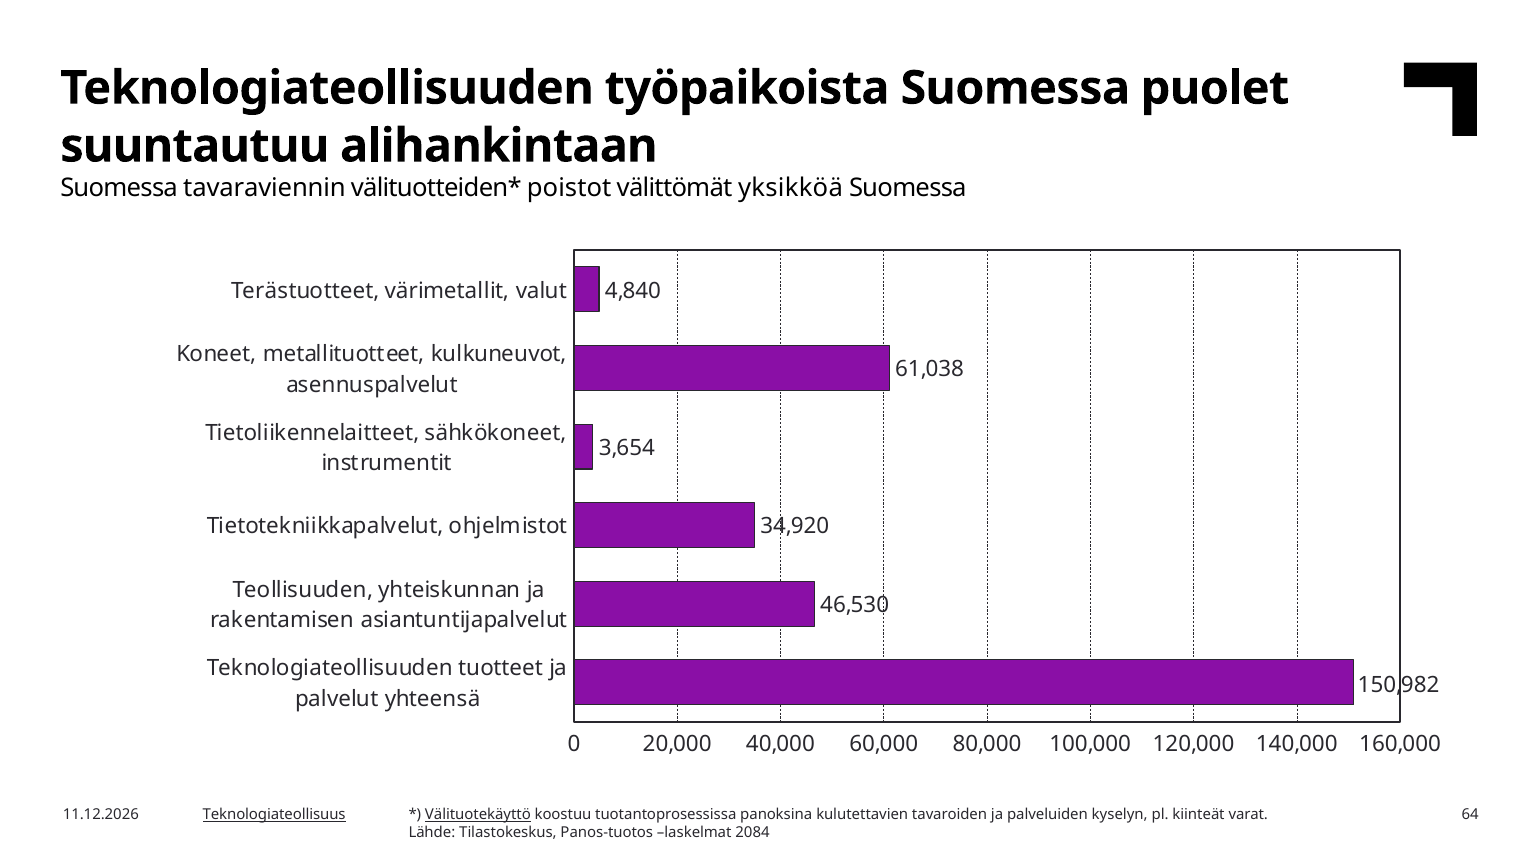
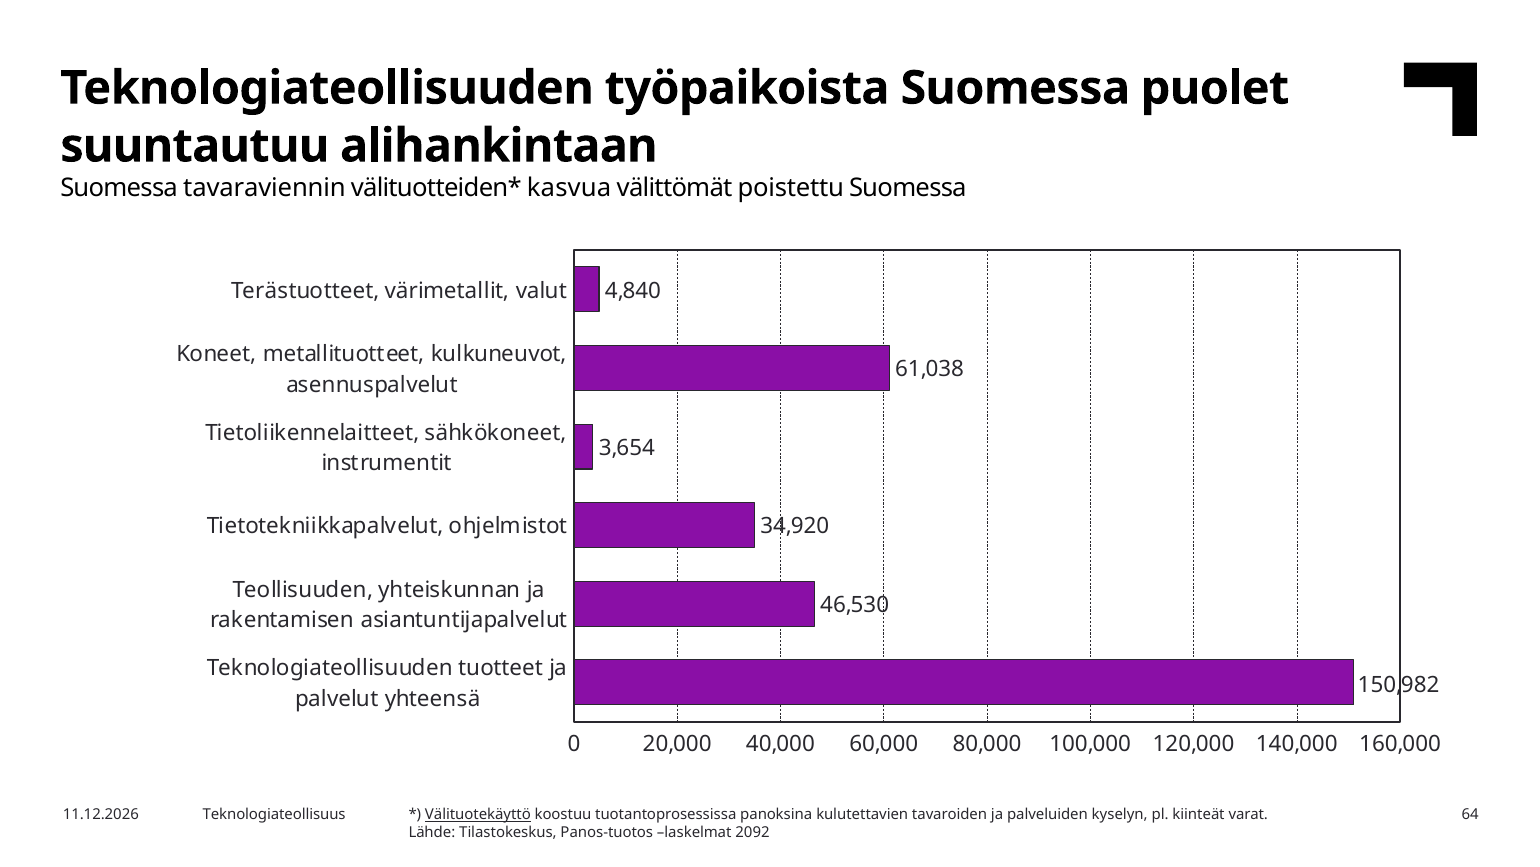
poistot: poistot -> kasvua (569, 188)
yksikköä: yksikköä -> poistettu (791, 188)
Teknologiateollisuus underline: present -> none (274, 814)
2084: 2084 -> 2092 (753, 832)
